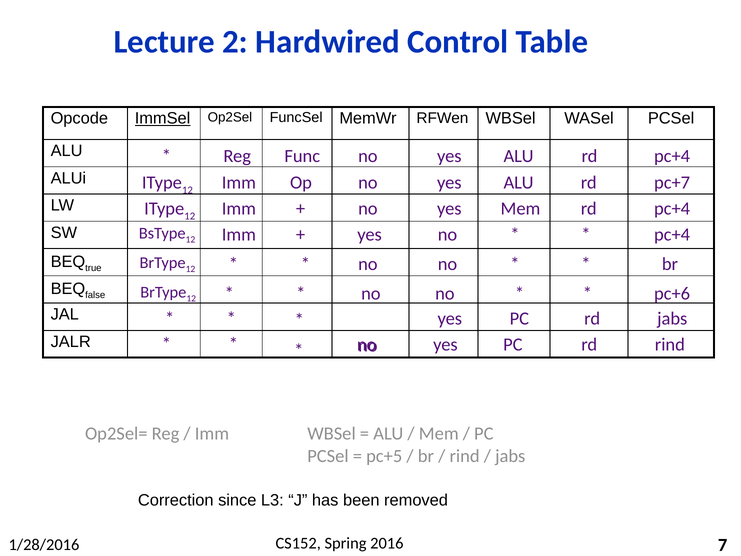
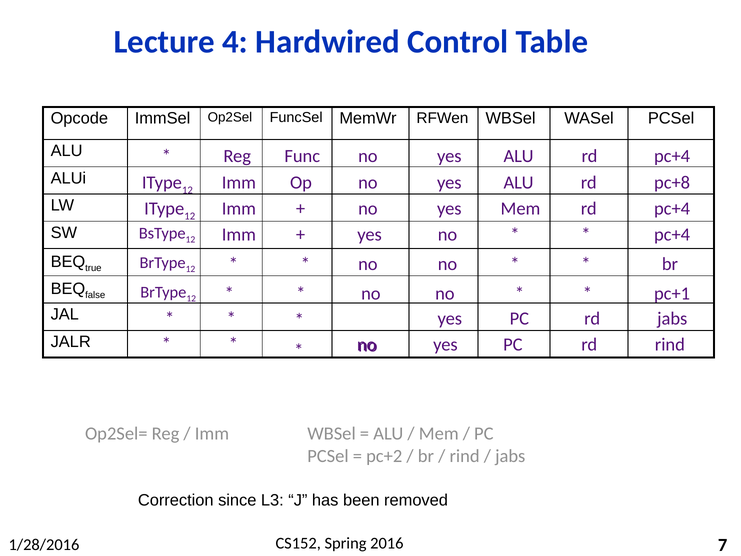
2: 2 -> 4 (235, 42)
ImmSel underline: present -> none (163, 118)
pc+7: pc+7 -> pc+8 (672, 183)
pc+6: pc+6 -> pc+1 (672, 294)
pc+5: pc+5 -> pc+2 (384, 456)
